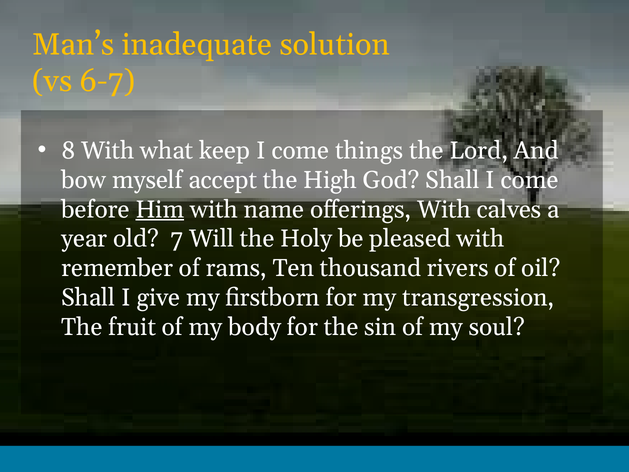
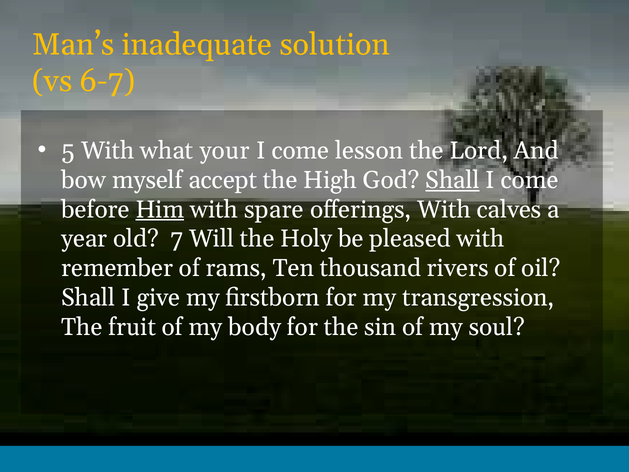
8: 8 -> 5 (68, 151)
keep: keep -> your (225, 151)
things: things -> lesson (369, 151)
Shall underline: none -> present (452, 180)
name: name -> spare (274, 209)
